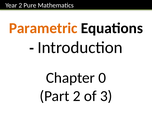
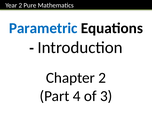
Parametric colour: orange -> blue (43, 28)
Chapter 0: 0 -> 2 (102, 78)
Part 2: 2 -> 4 (77, 96)
